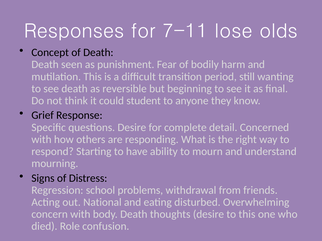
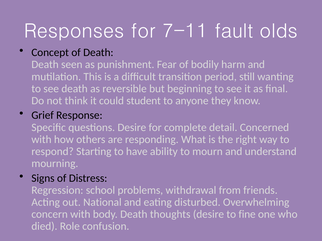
lose: lose -> fault (234, 31)
to this: this -> fine (247, 215)
